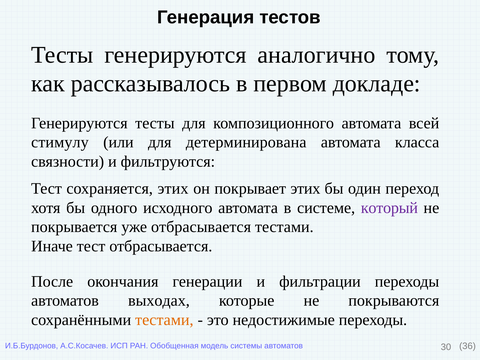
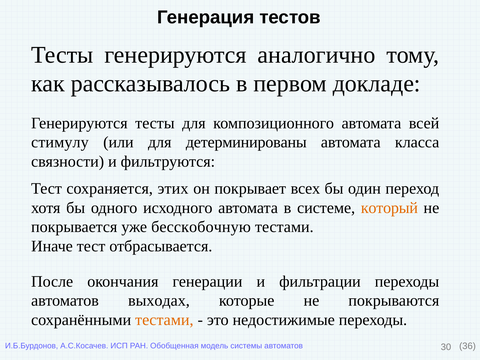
детерминирована: детерминирована -> детерминированы (246, 142)
покрывает этих: этих -> всех (305, 189)
который colour: purple -> orange (389, 208)
уже отбрасывается: отбрасывается -> бесскобочную (201, 227)
